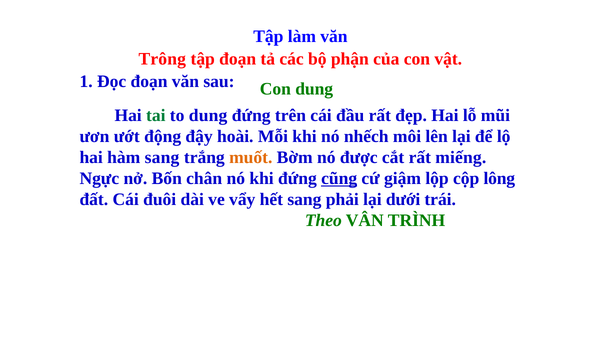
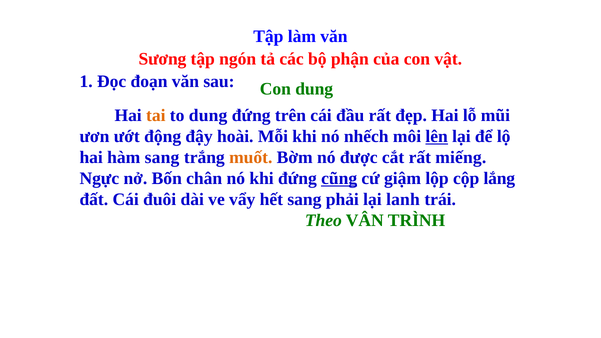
Trông: Trông -> Sương (162, 59)
tập đoạn: đoạn -> ngón (238, 59)
tai colour: green -> orange (156, 115)
lên underline: none -> present (437, 136)
lông: lông -> lắng (499, 179)
dưới: dưới -> lanh (403, 200)
